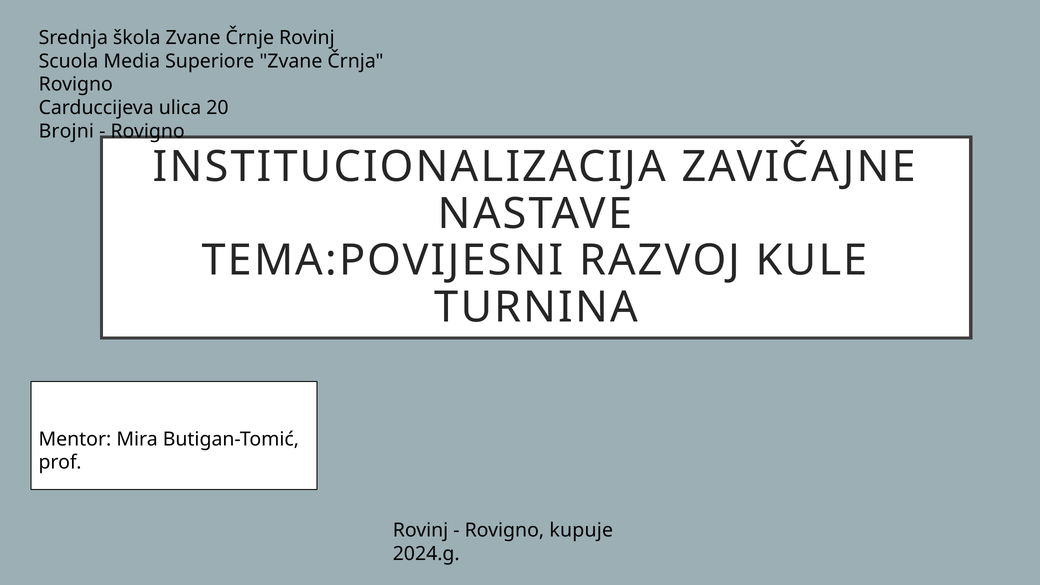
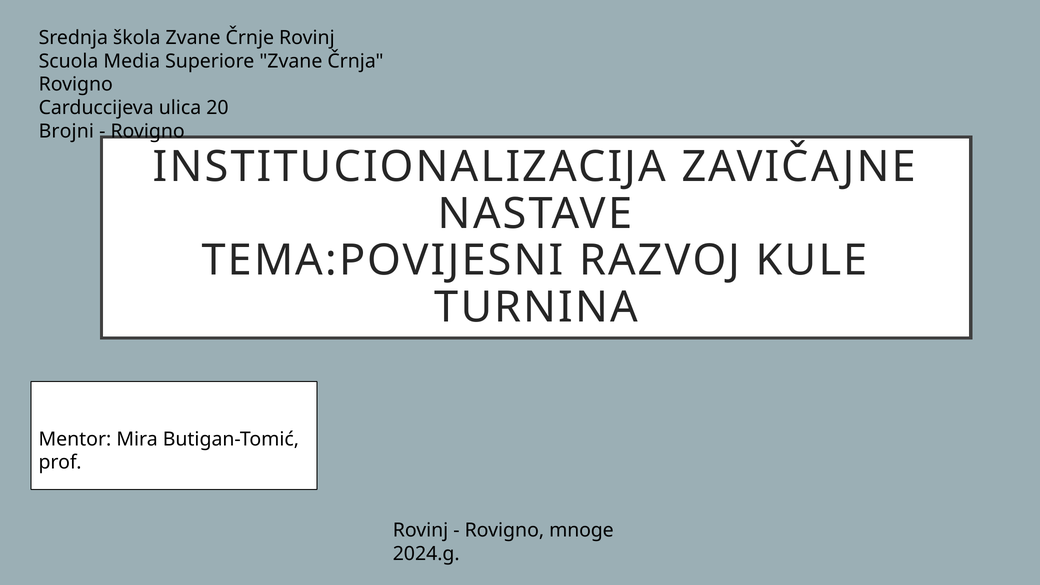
kupuje: kupuje -> mnoge (581, 530)
